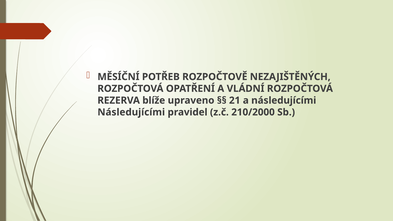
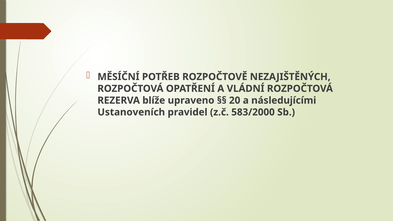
21: 21 -> 20 (235, 100)
Následujícími: Následujícími -> Ustanoveních (131, 112)
210/2000: 210/2000 -> 583/2000 (253, 112)
